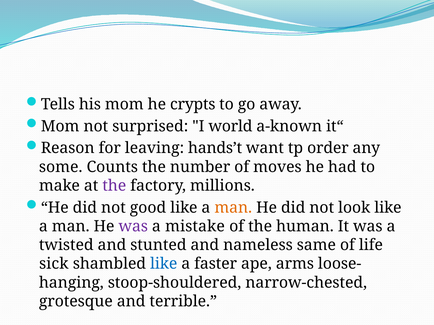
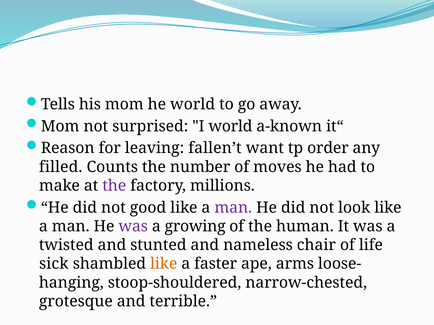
he crypts: crypts -> world (193, 104)
hands’t: hands’t -> fallen’t (215, 148)
some: some -> filled (61, 167)
man colour: orange -> purple (233, 208)
mistake: mistake -> growing (195, 227)
same: same -> chair (316, 245)
like colour: blue -> orange (164, 264)
